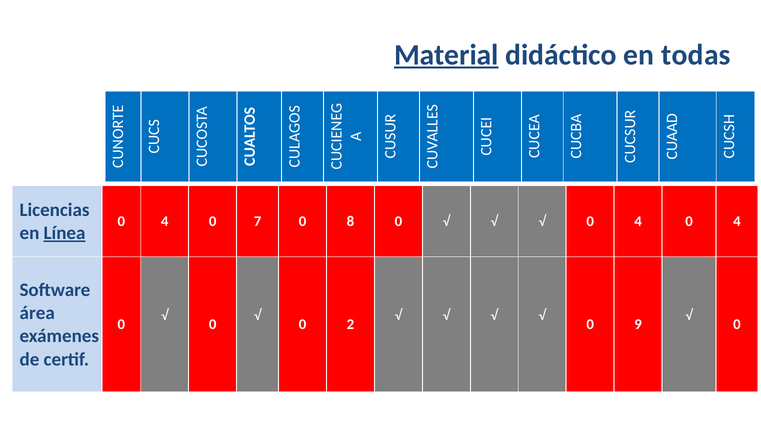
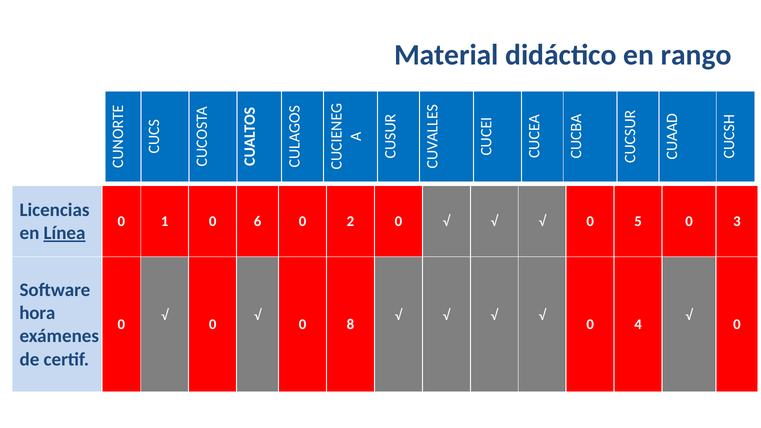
Material underline: present -> none (446, 55)
todas: todas -> rango (696, 55)
4: 4 -> 1 (165, 221)
7: 7 -> 6 (258, 221)
8: 8 -> 2 (350, 221)
4: 4 -> 5 (638, 221)
4: 4 -> 3 (737, 221)
área: área -> hora (37, 313)
2: 2 -> 8 (350, 325)
9: 9 -> 4 (638, 325)
